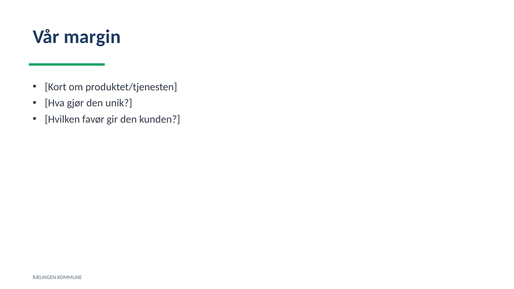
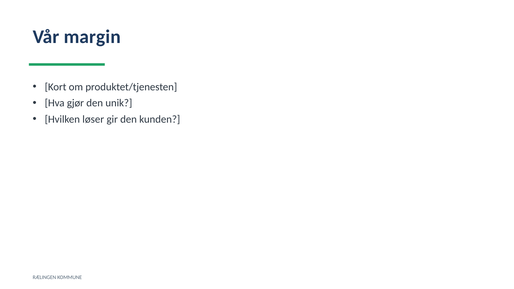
favør: favør -> løser (93, 119)
